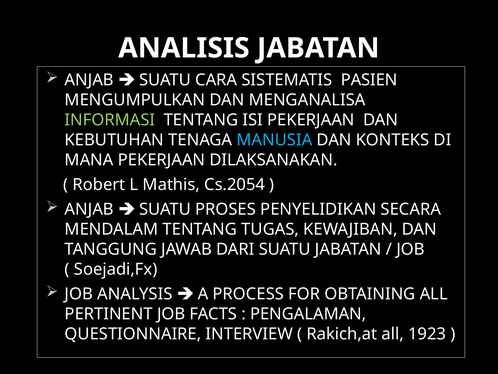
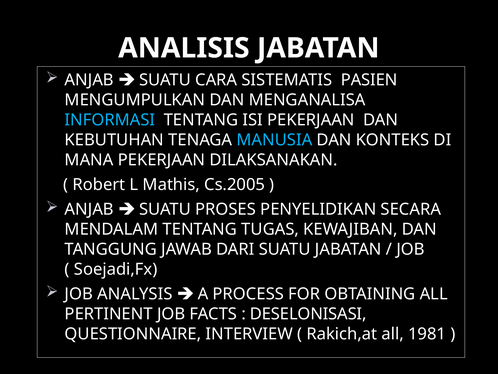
INFORMASI colour: light green -> light blue (110, 120)
Cs.2054: Cs.2054 -> Cs.2005 (235, 184)
PENGALAMAN: PENGALAMAN -> DESELONISASI (308, 314)
1923: 1923 -> 1981 (427, 334)
